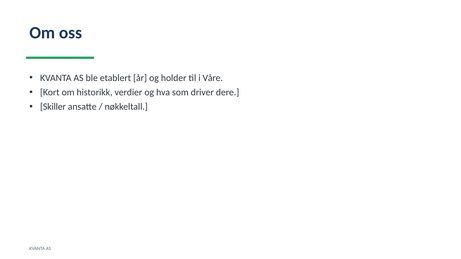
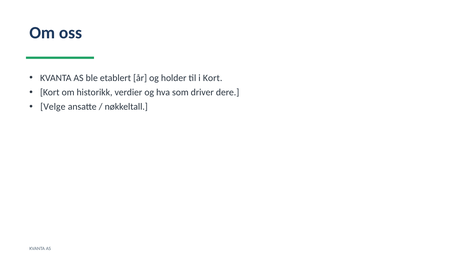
i Våre: Våre -> Kort (213, 78)
Skiller: Skiller -> Velge (53, 107)
